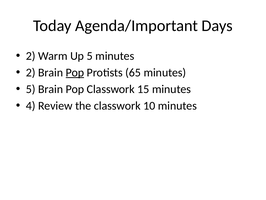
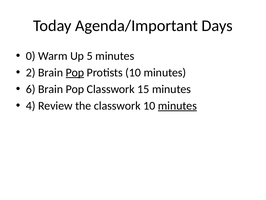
2: 2 -> 0 (31, 56)
Protists 65: 65 -> 10 (133, 72)
5: 5 -> 6 (31, 89)
minutes underline: none -> present (177, 105)
